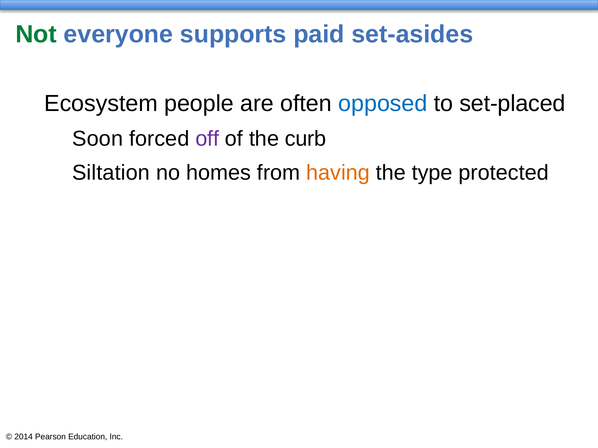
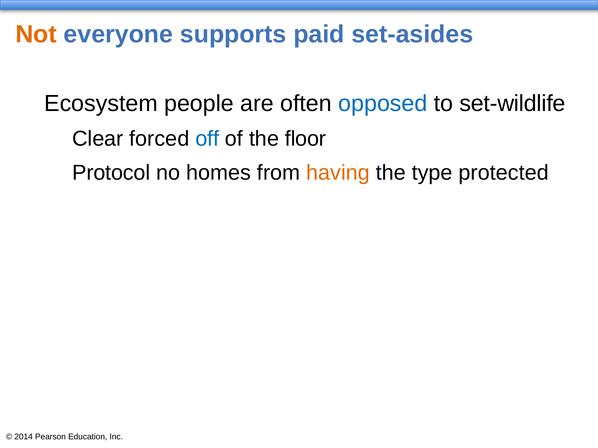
Not colour: green -> orange (36, 34)
set-placed: set-placed -> set-wildlife (512, 104)
Soon: Soon -> Clear (98, 139)
off colour: purple -> blue (207, 139)
curb: curb -> floor (306, 139)
Siltation: Siltation -> Protocol (111, 173)
